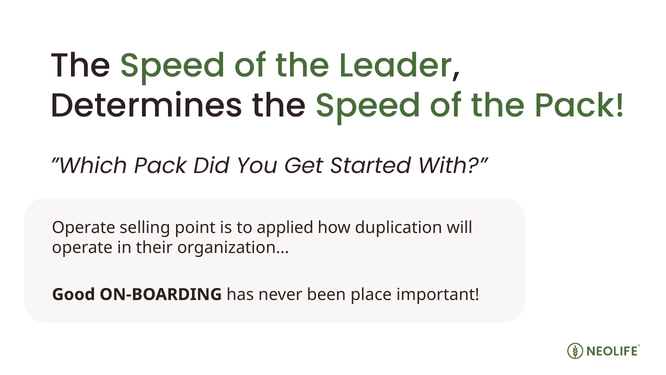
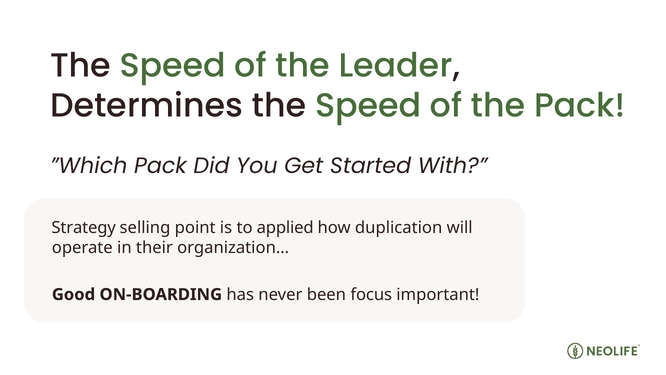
Operate: Operate -> Strategy (84, 227)
place: place -> focus (371, 294)
